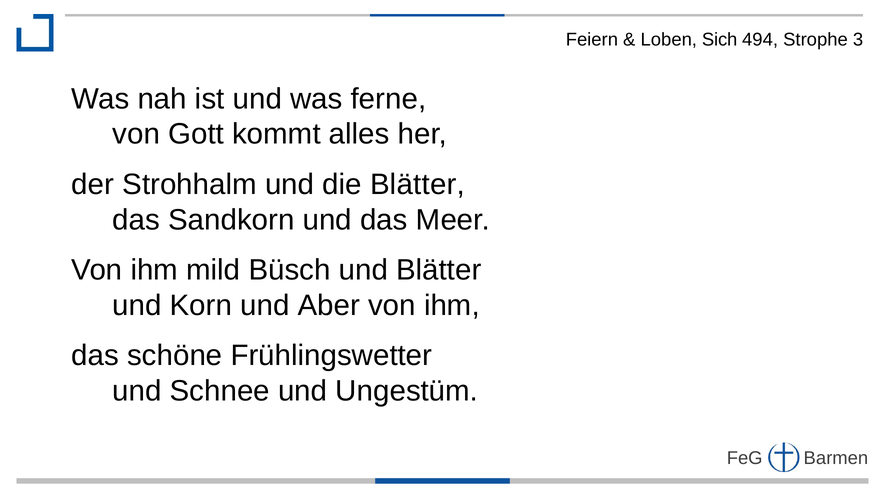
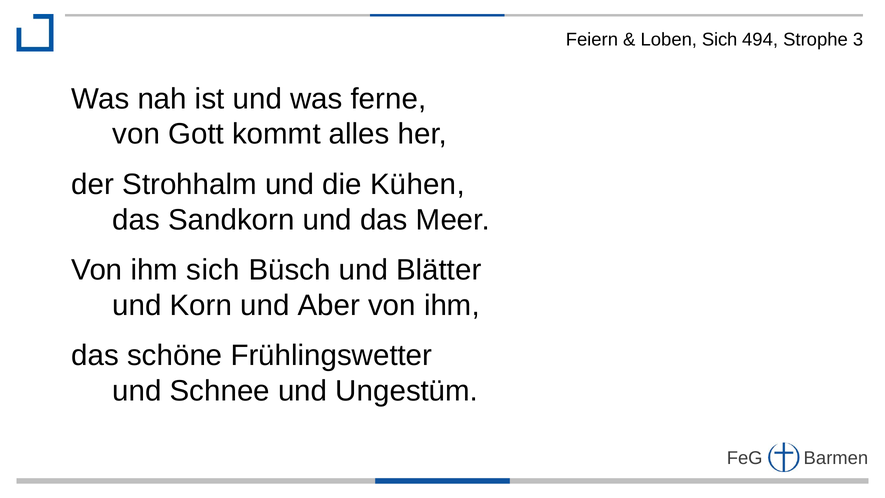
die Blätter: Blätter -> Kühen (417, 184)
ihm mild: mild -> sich (213, 270)
